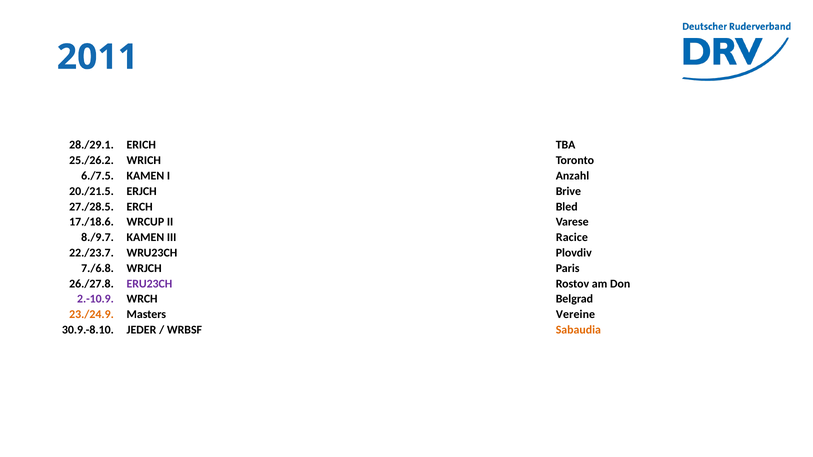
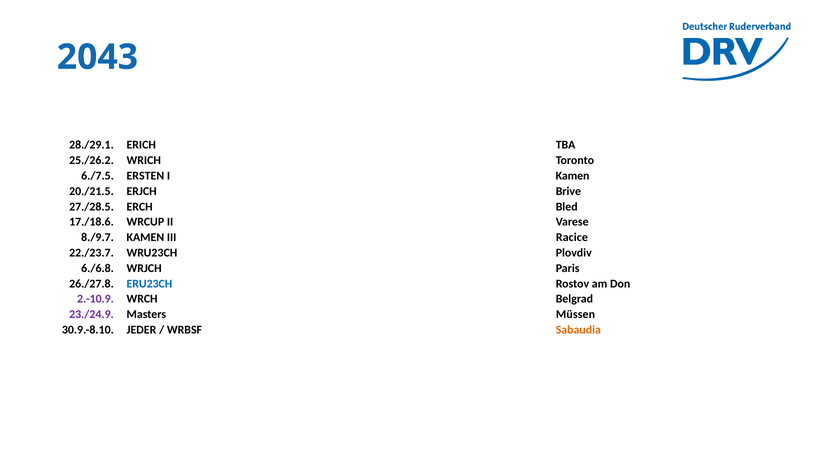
2011: 2011 -> 2043 (97, 57)
6./7.5 KAMEN: KAMEN -> ERSTEN (145, 176)
I Anzahl: Anzahl -> Kamen (573, 176)
7./6.8: 7./6.8 -> 6./6.8 (98, 268)
ERU23CH colour: purple -> blue (149, 284)
23./24.9 colour: orange -> purple (91, 315)
Vereine: Vereine -> Müssen (576, 315)
